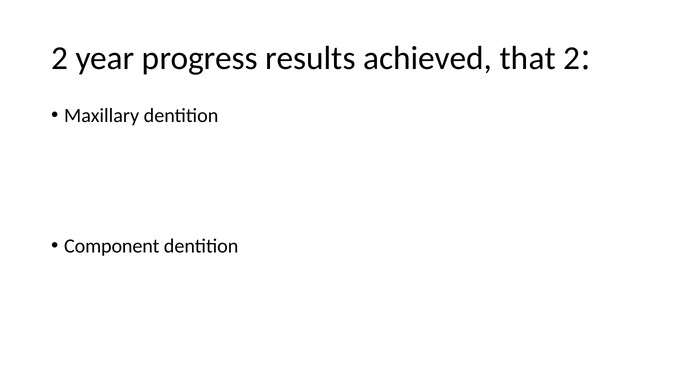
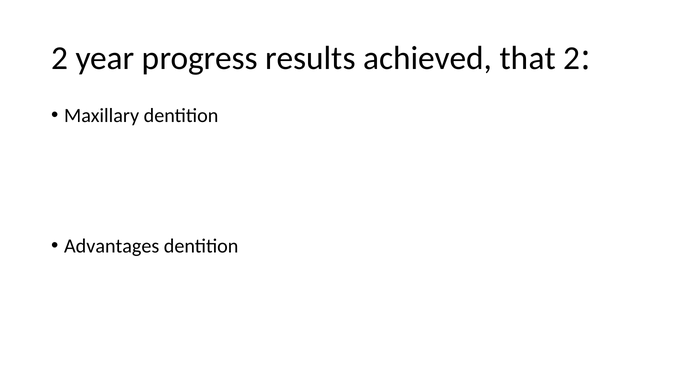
Component: Component -> Advantages (112, 246)
